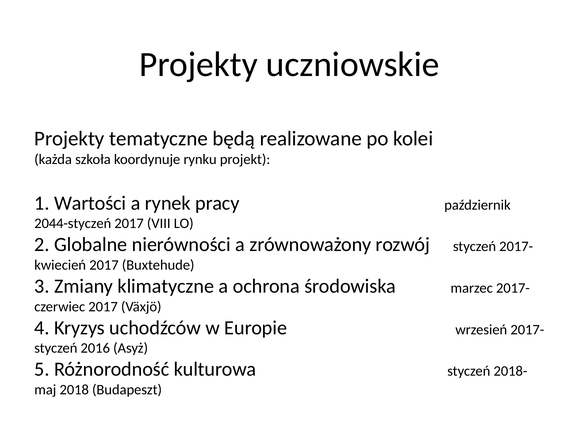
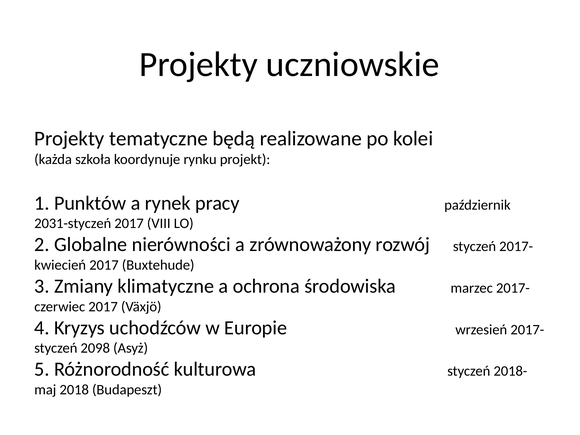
Wartości: Wartości -> Punktów (90, 203)
2044-styczeń: 2044-styczeń -> 2031-styczeń (73, 223)
2016: 2016 -> 2098 (95, 348)
